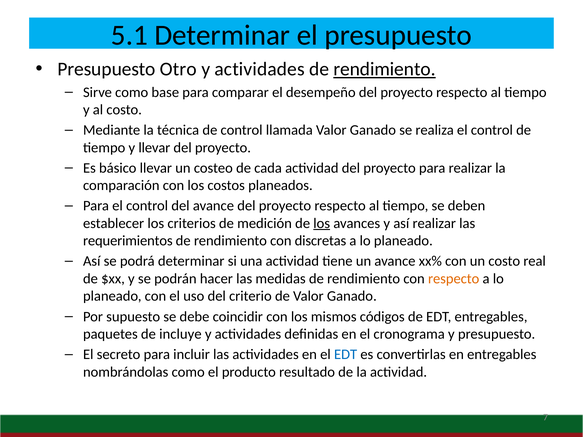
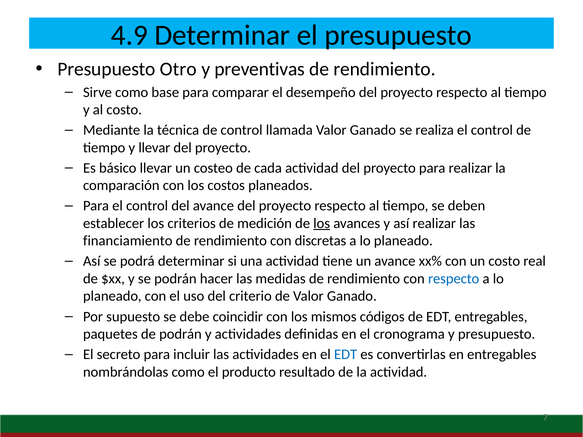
5.1: 5.1 -> 4.9 (129, 35)
actividades: actividades -> preventivas (260, 69)
rendimiento underline: present -> none (384, 69)
requerimientos: requerimientos -> financiamiento (128, 241)
respecto colour: orange -> blue (454, 279)
de incluye: incluye -> podrán (180, 334)
